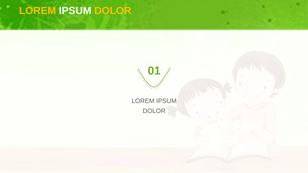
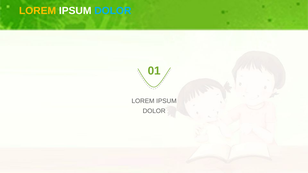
DOLOR colour: yellow -> light blue (113, 11)
